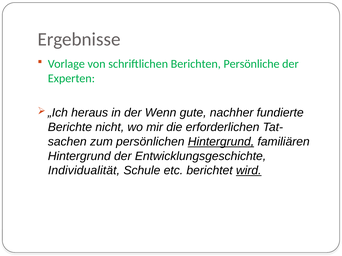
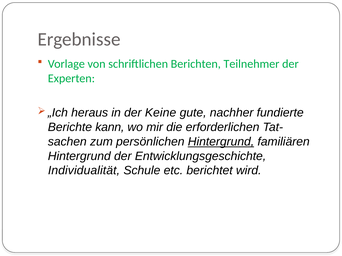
Persönliche: Persönliche -> Teilnehmer (251, 64)
Wenn: Wenn -> Keine (161, 113)
nicht: nicht -> kann (110, 127)
wird underline: present -> none (249, 171)
